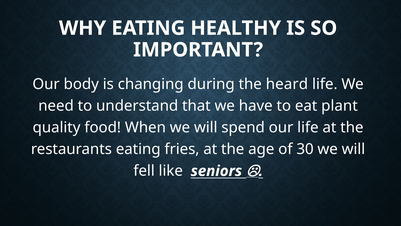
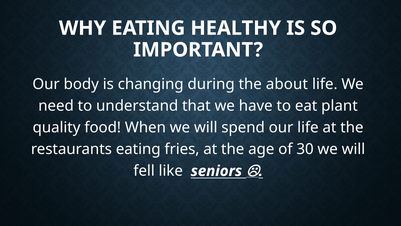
heard: heard -> about (287, 84)
